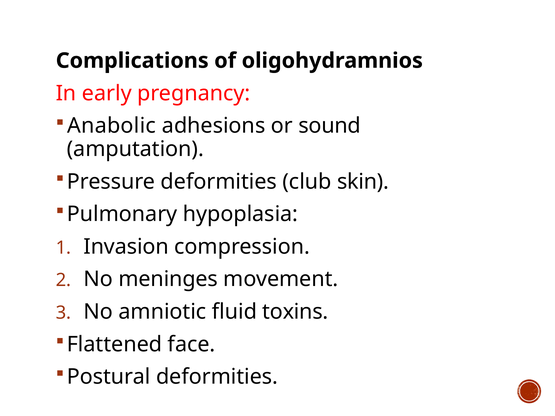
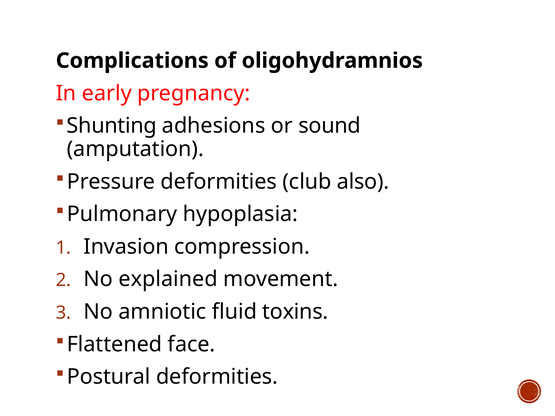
Anabolic: Anabolic -> Shunting (112, 126)
skin: skin -> also (363, 182)
meninges: meninges -> explained (168, 279)
